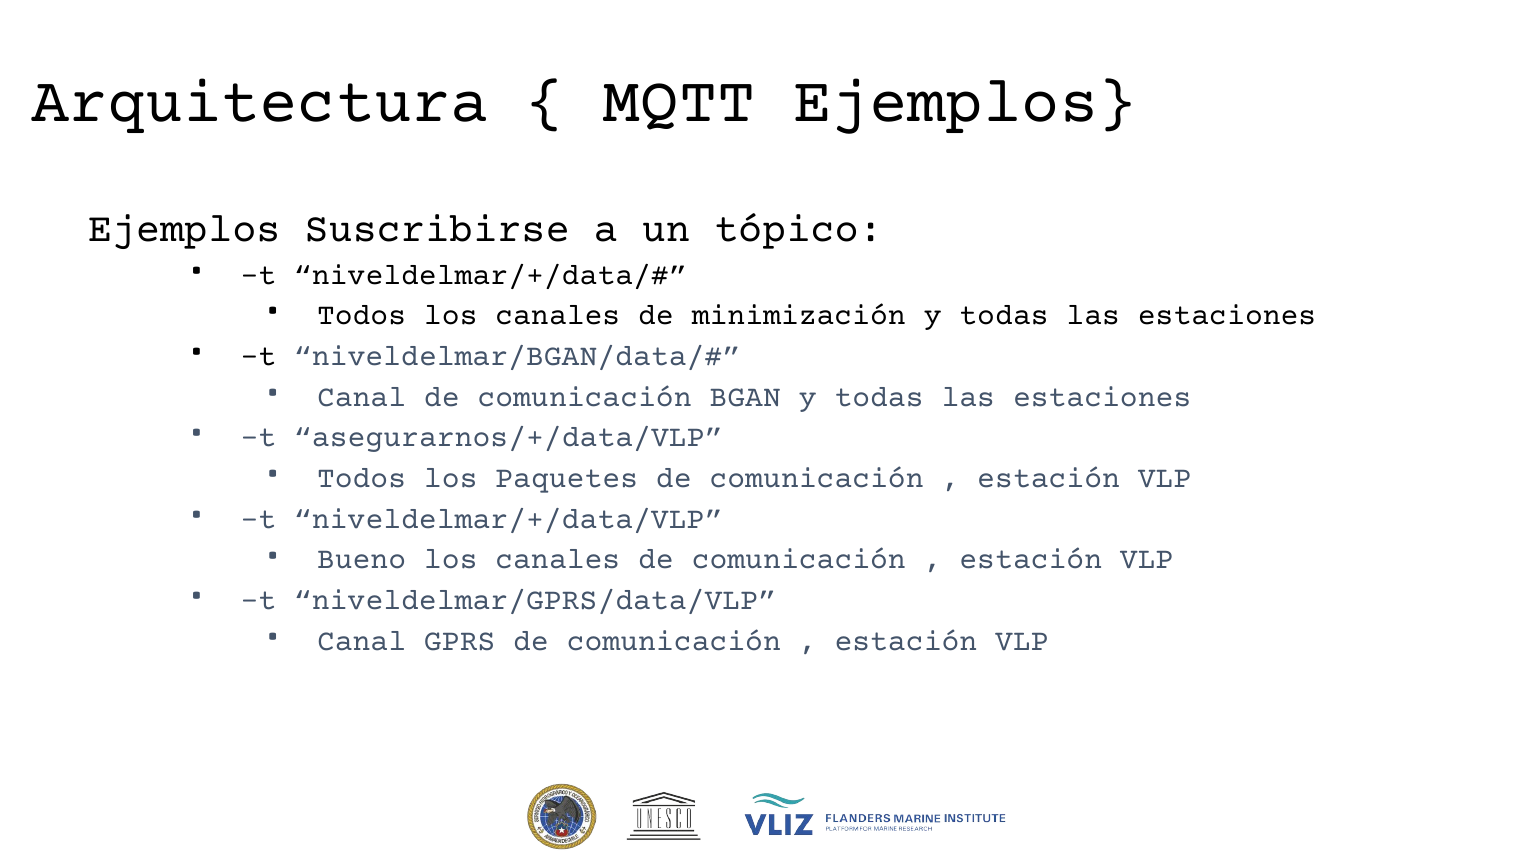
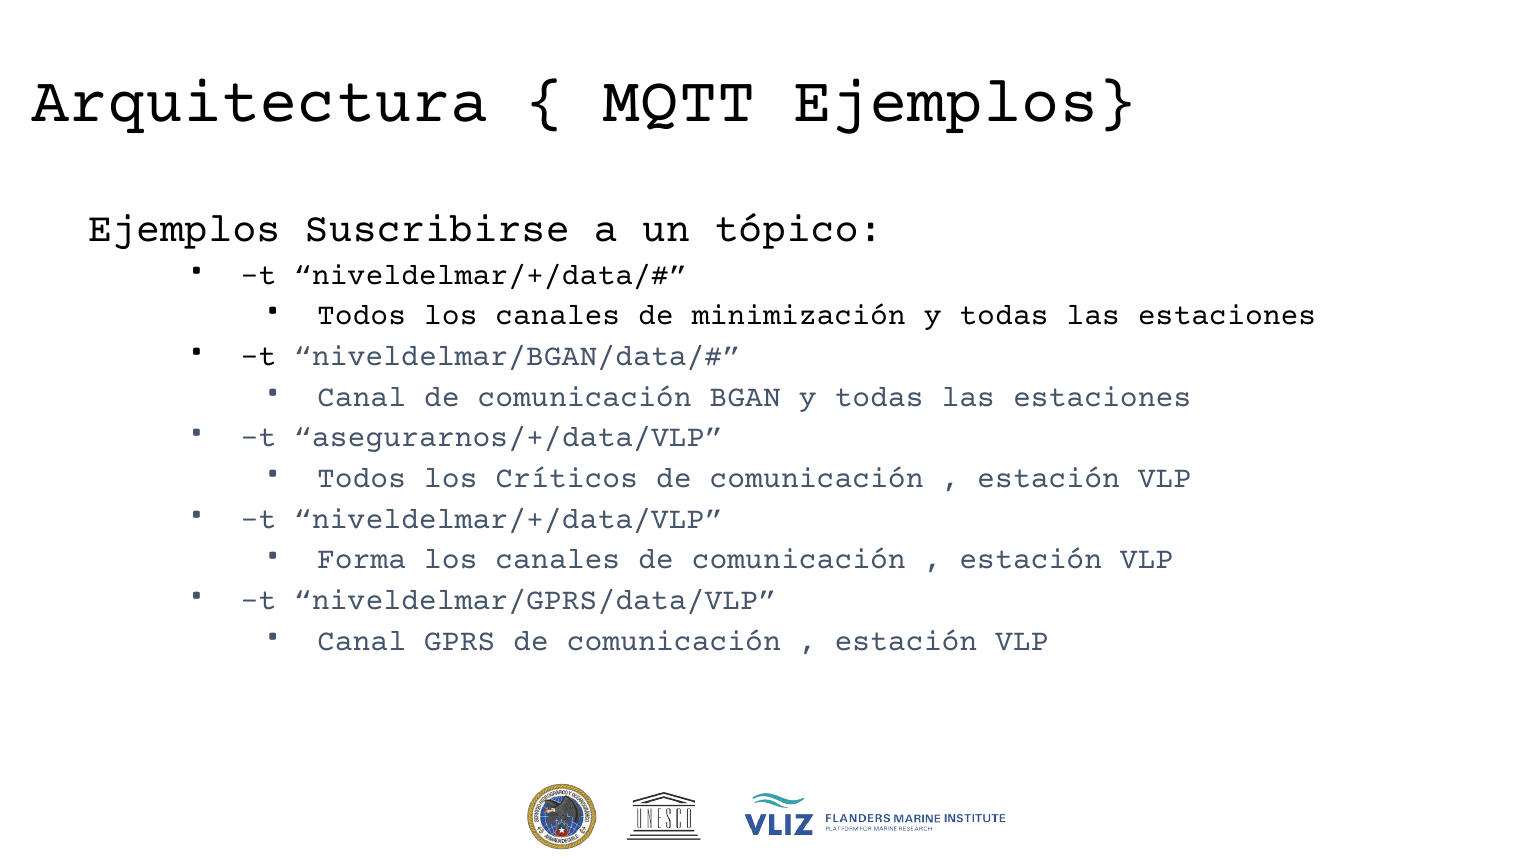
Paquetes: Paquetes -> Críticos (567, 478)
Bueno: Bueno -> Forma (362, 559)
